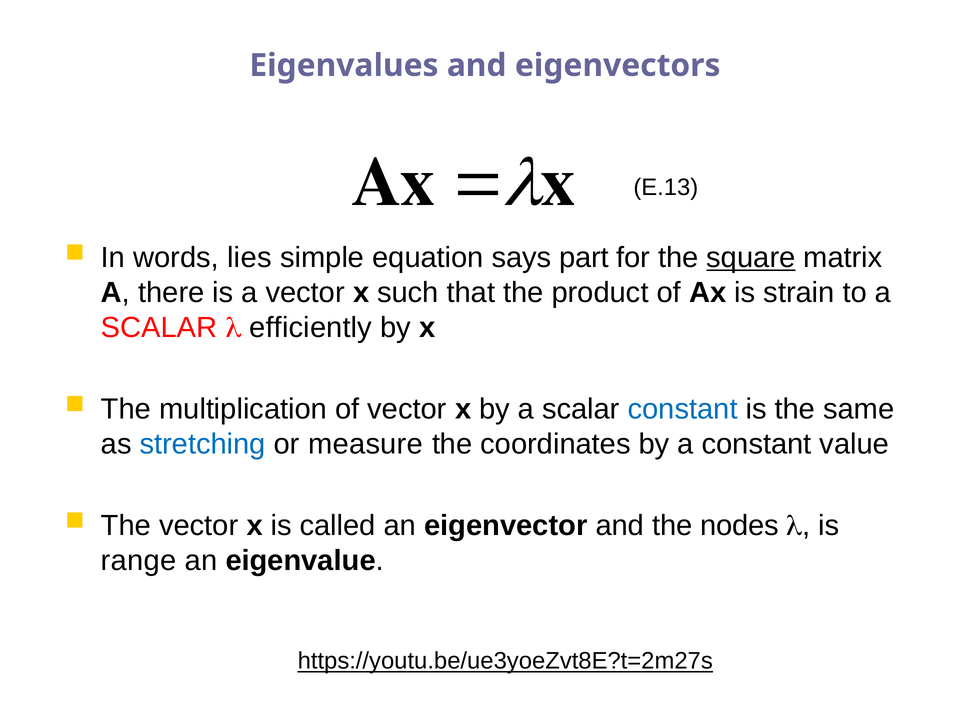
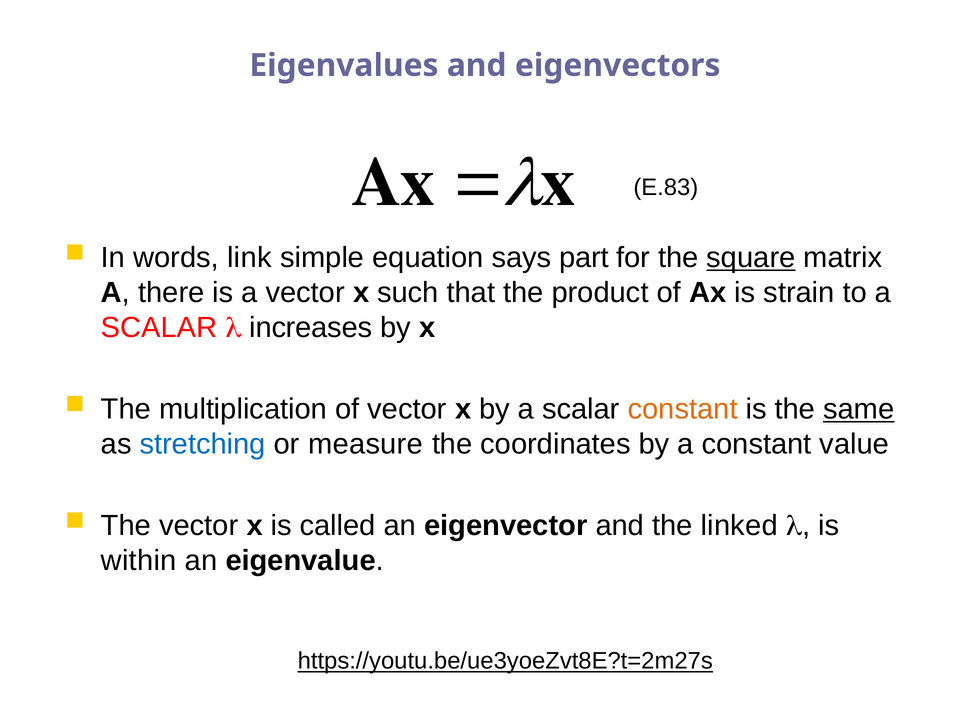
E.13: E.13 -> E.83 (666, 188)
lies: lies -> link (249, 258)
efficiently: efficiently -> increases (311, 328)
constant colour: blue -> orange (683, 409)
same underline: none -> present (859, 409)
nodes: nodes -> linked (739, 526)
range: range -> within (139, 561)
